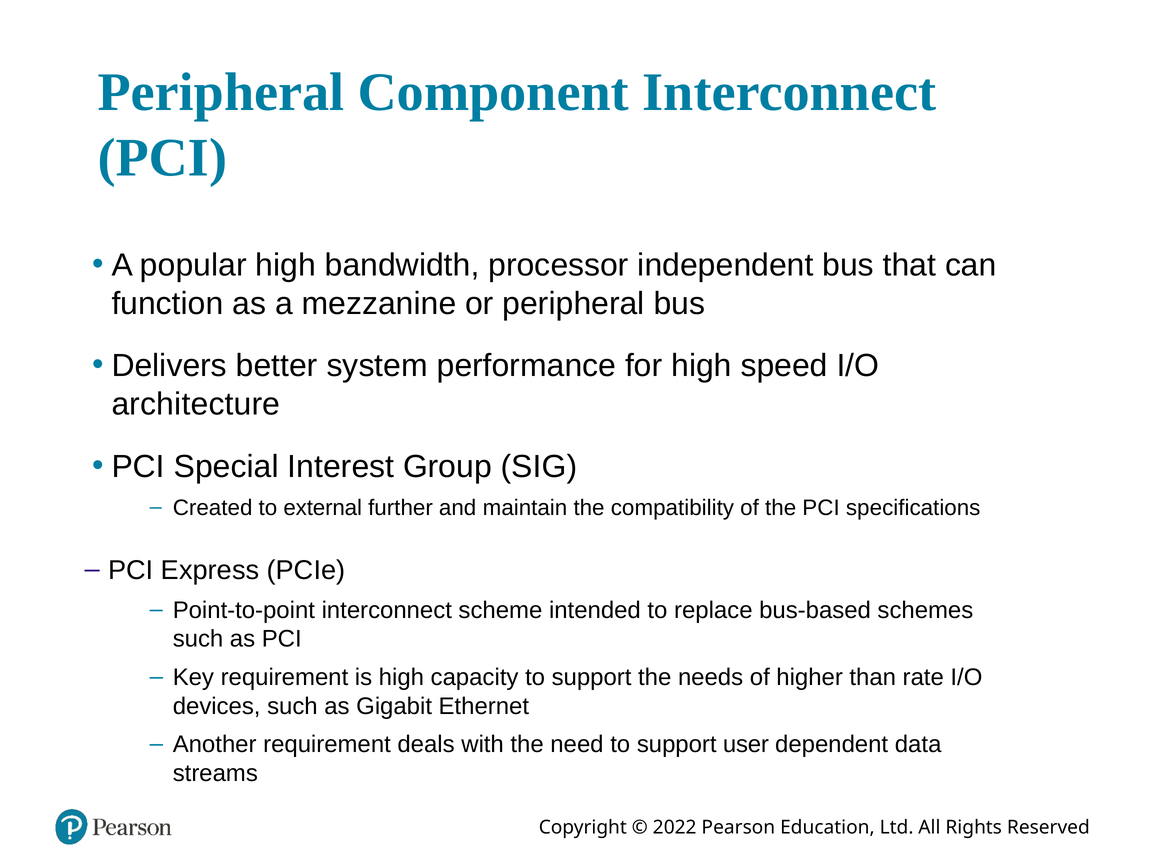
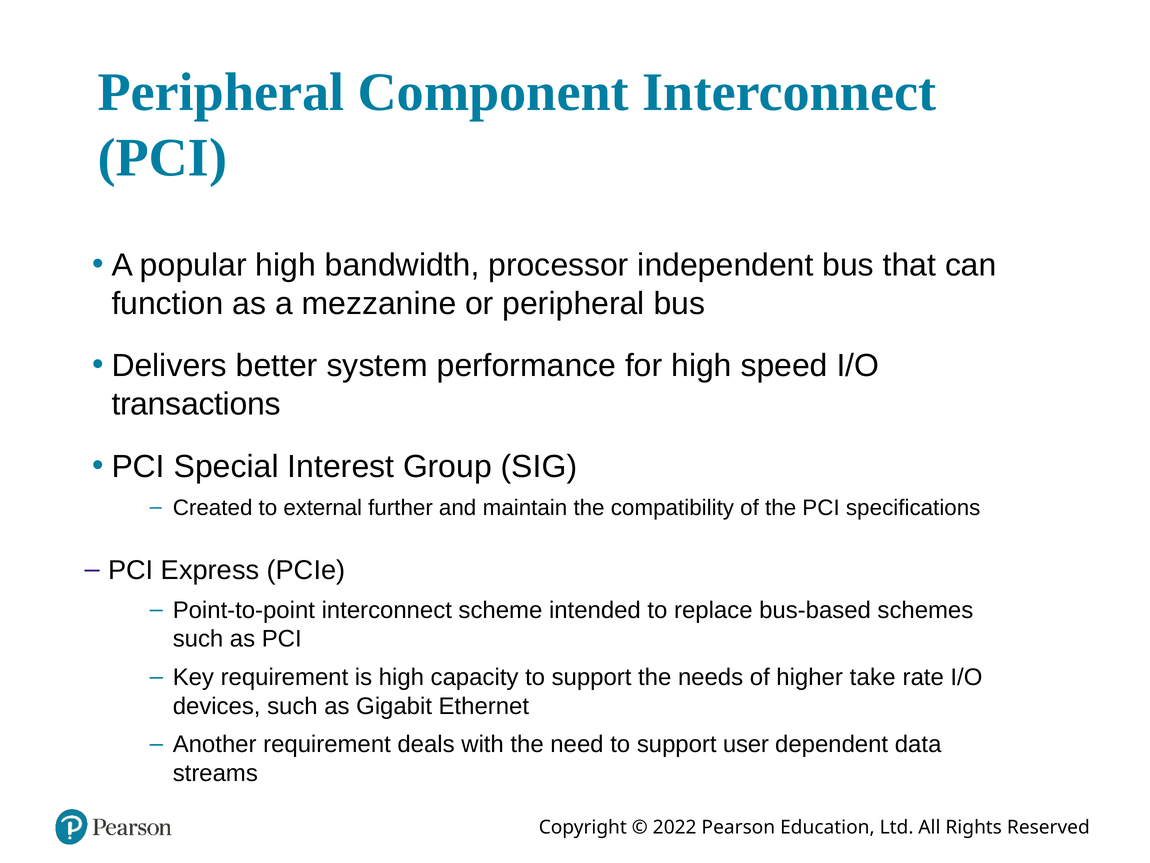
architecture: architecture -> transactions (196, 404)
than: than -> take (873, 677)
